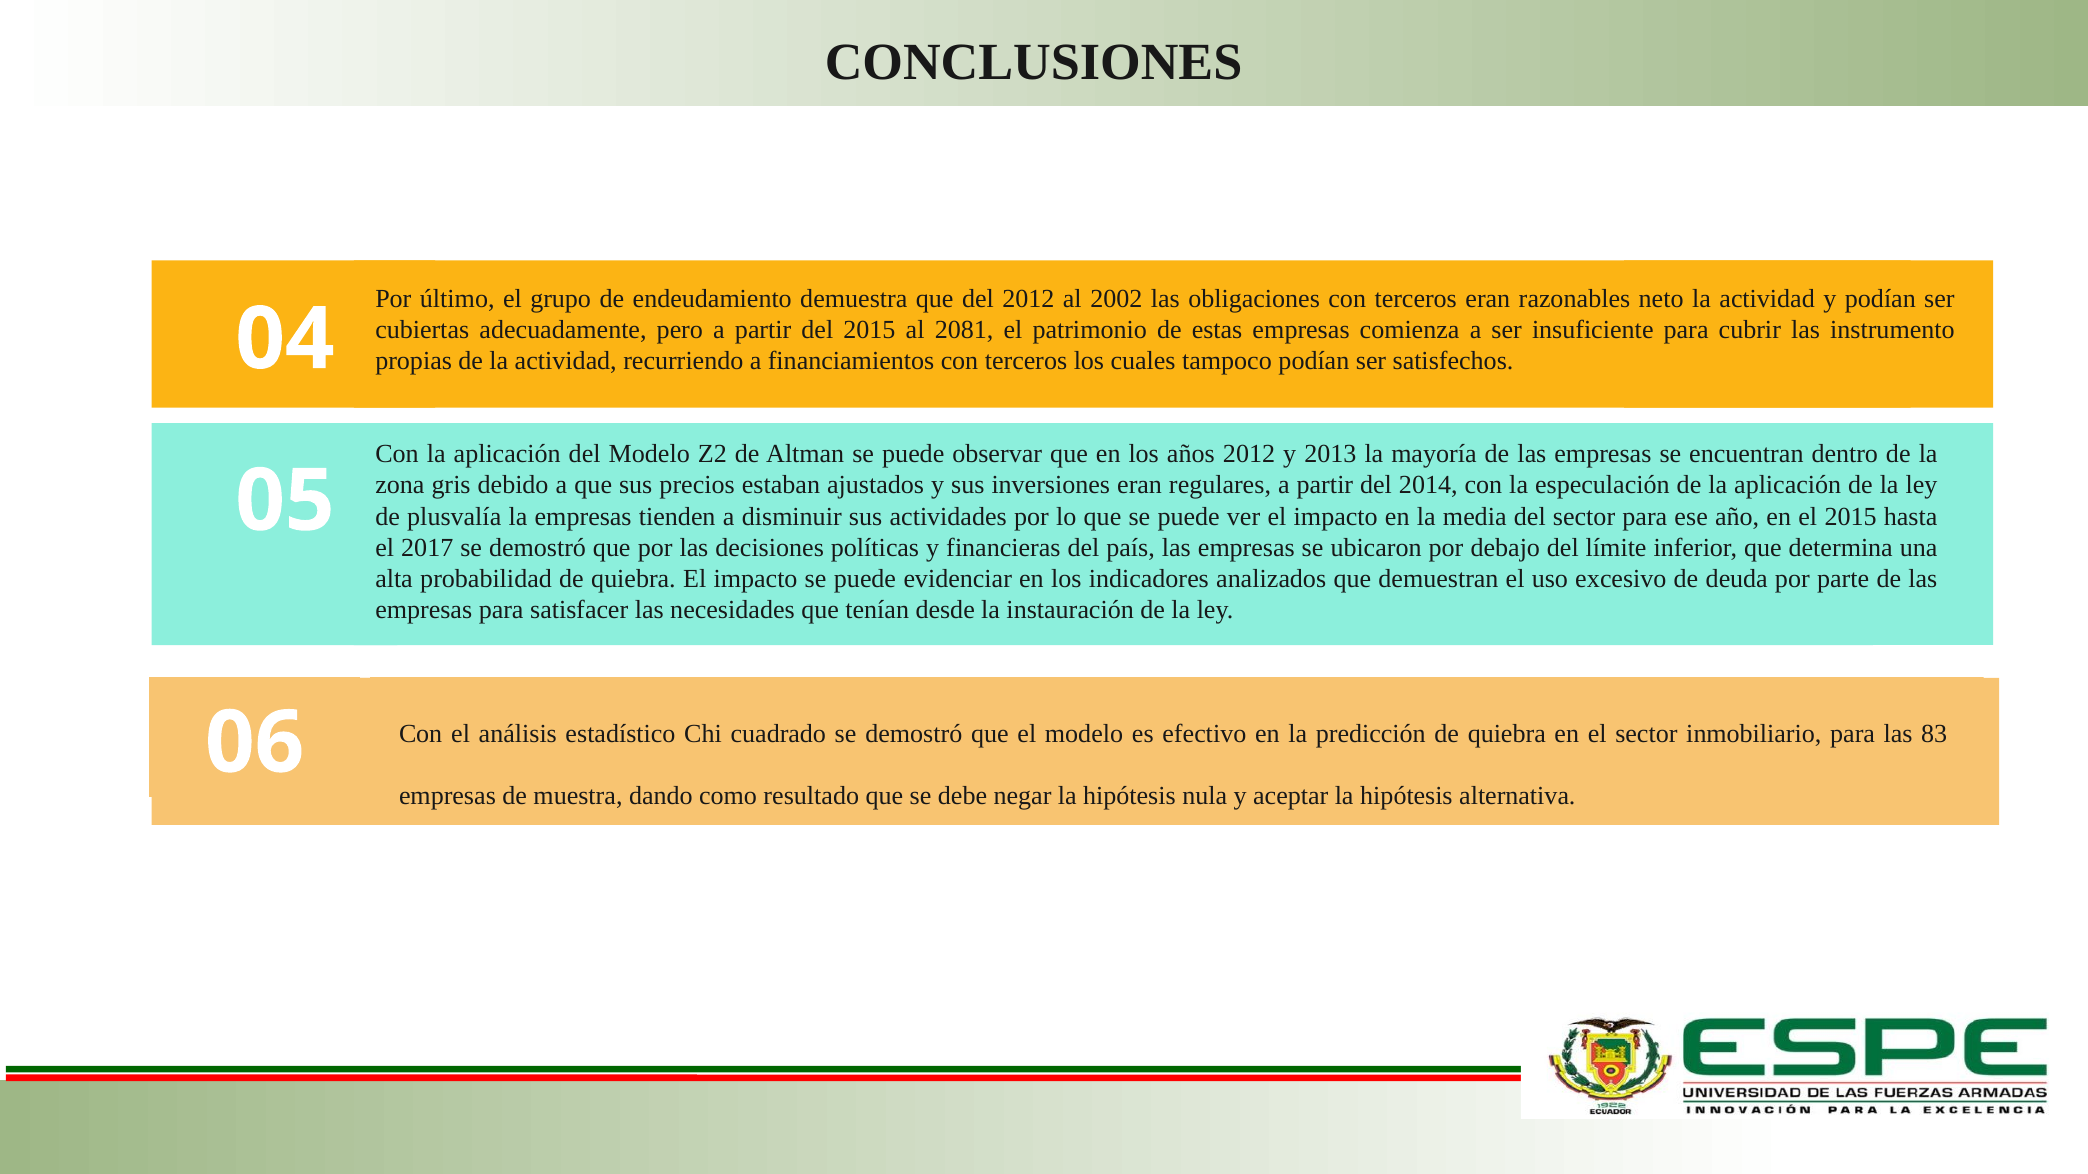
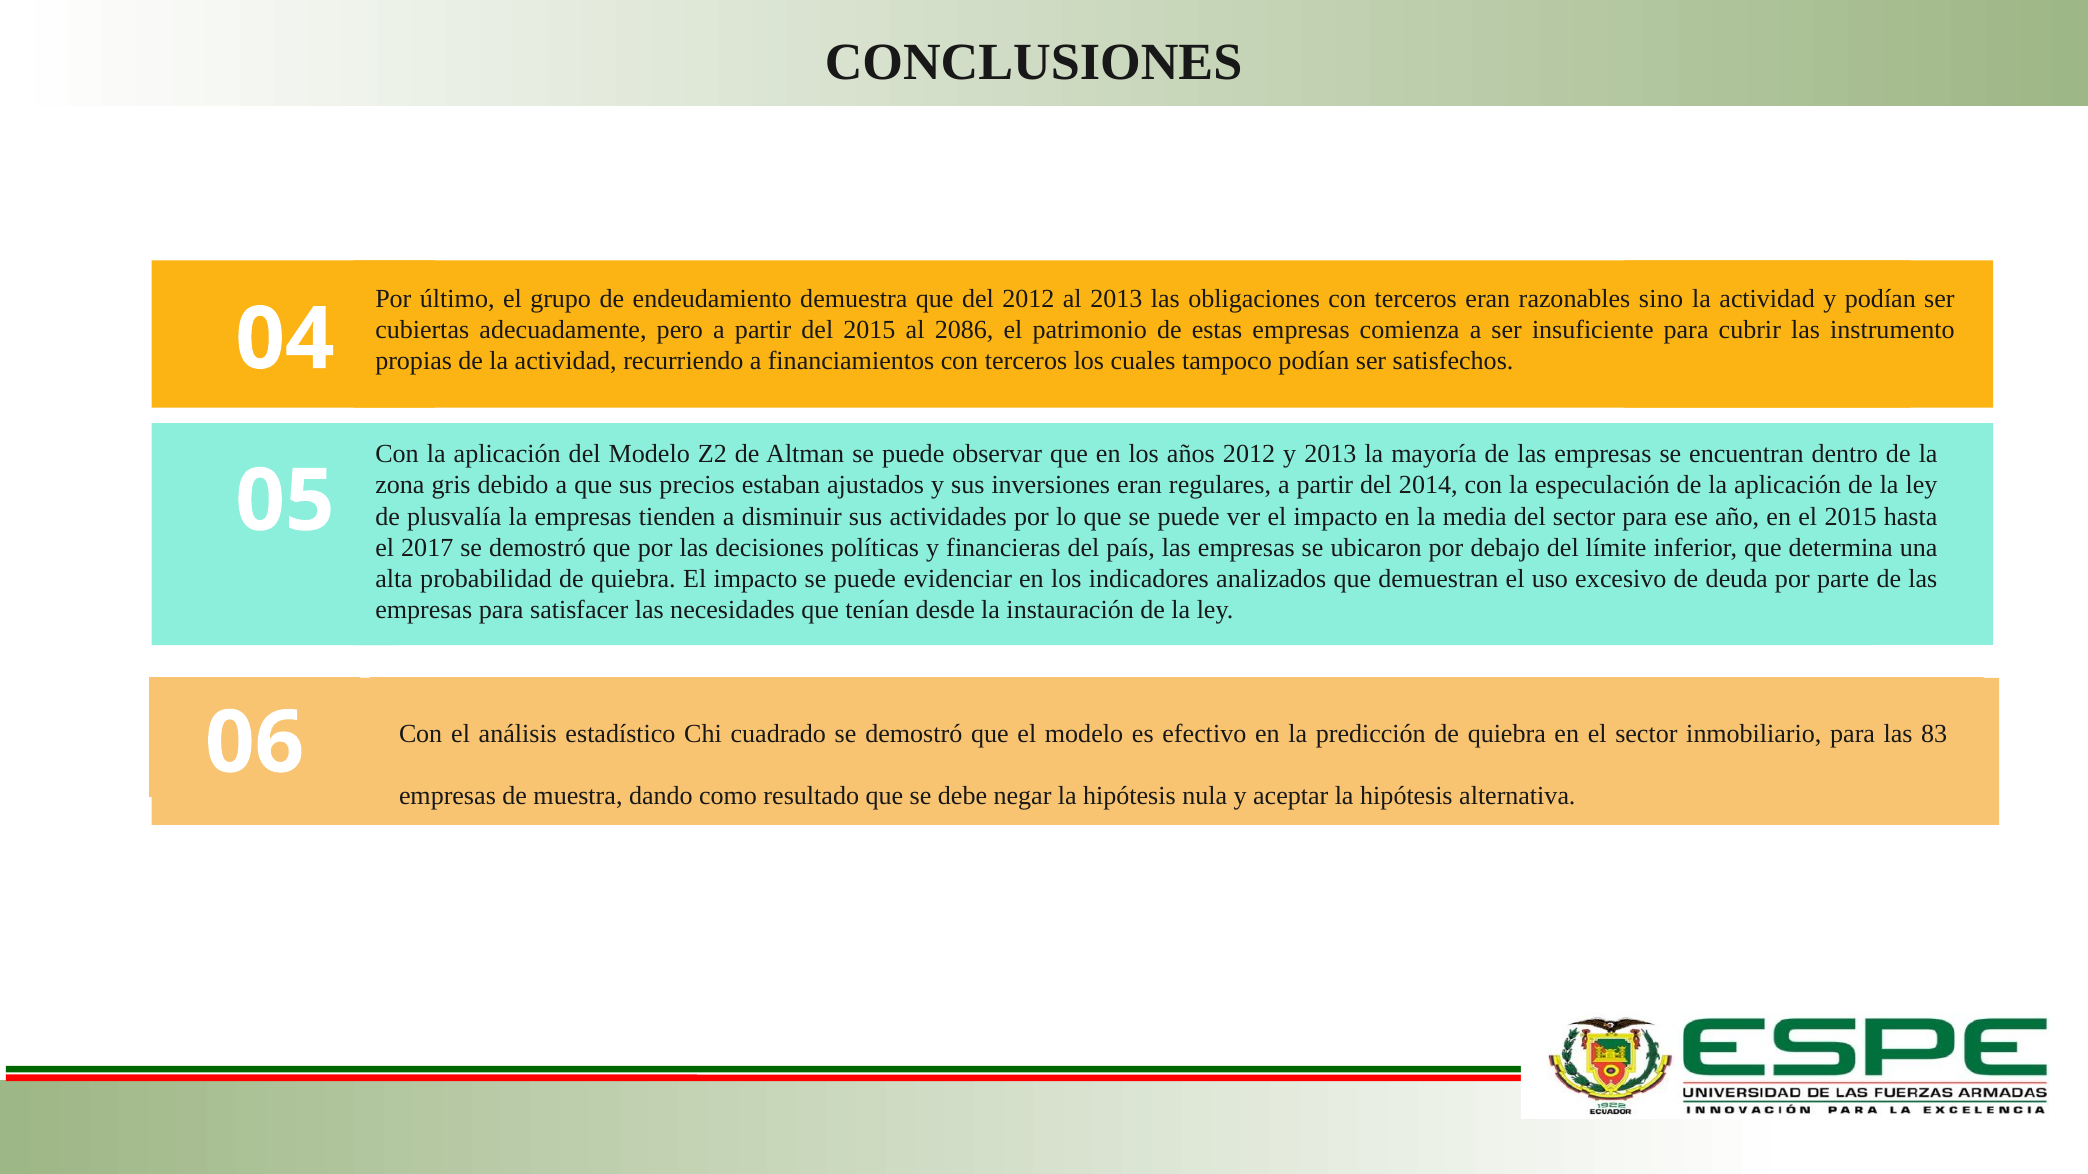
al 2002: 2002 -> 2013 (1116, 299)
neto: neto -> sino (1661, 299)
2081: 2081 -> 2086 (964, 330)
